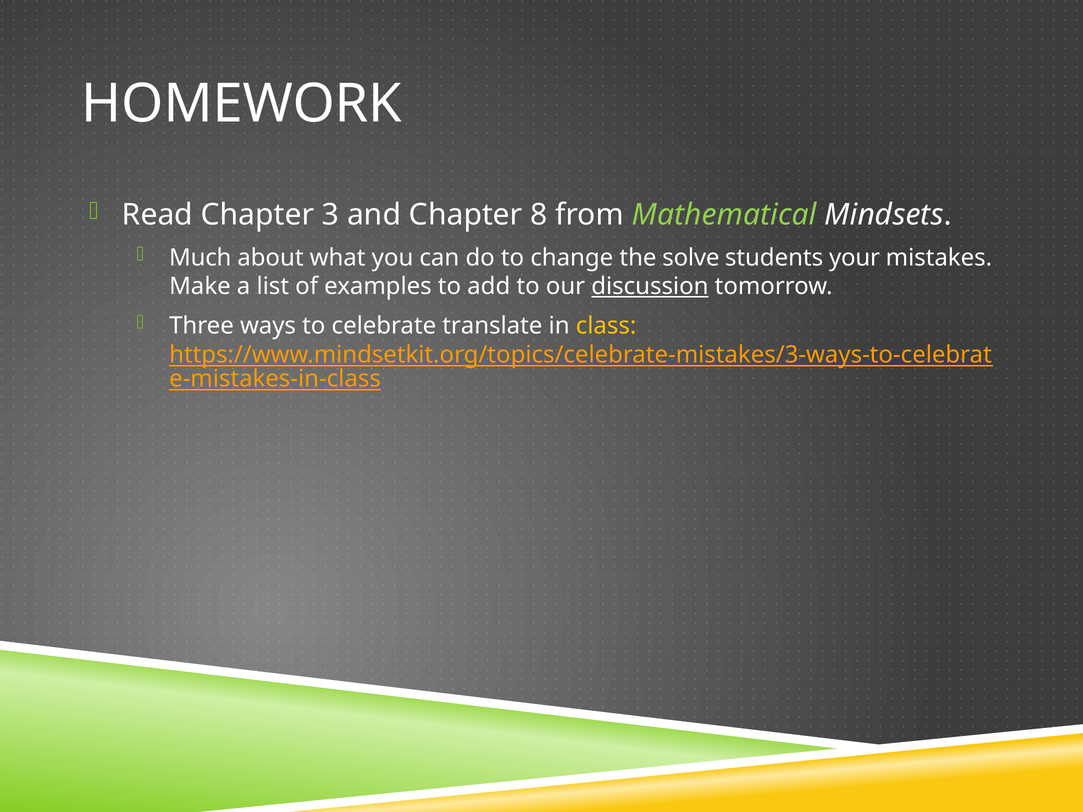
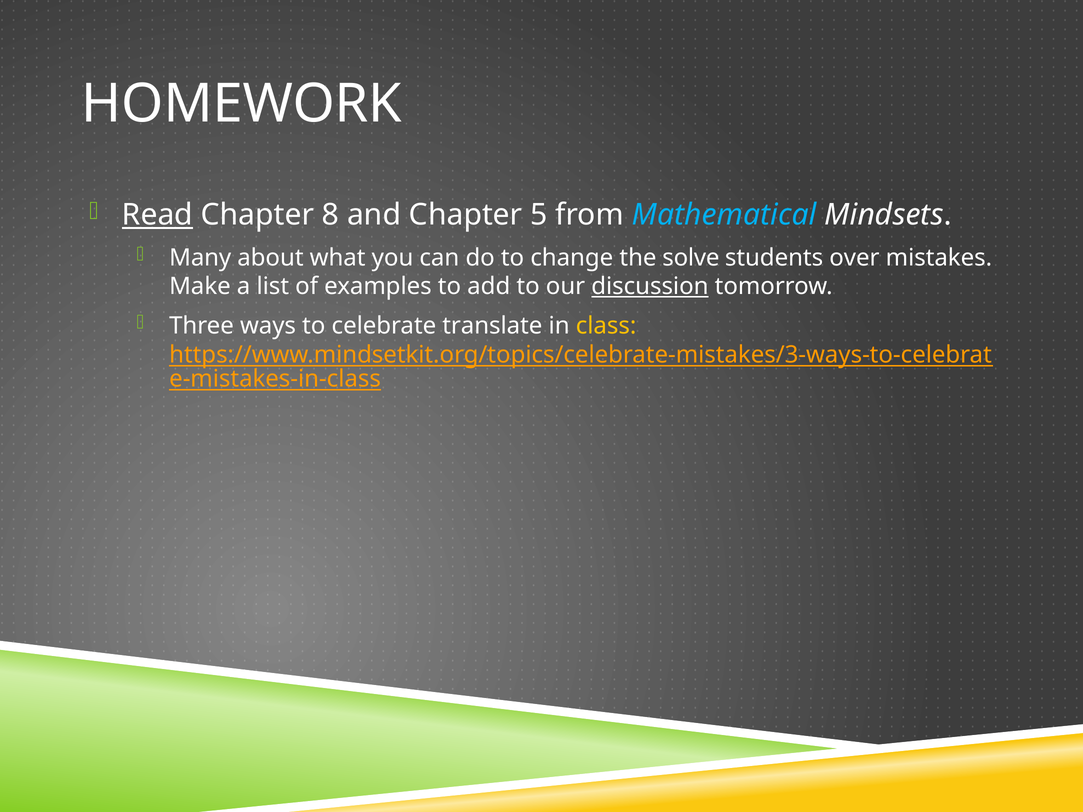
Read underline: none -> present (157, 215)
3: 3 -> 8 (331, 215)
8: 8 -> 5 (539, 215)
Mathematical colour: light green -> light blue (724, 215)
Much: Much -> Many (200, 258)
your: your -> over (854, 258)
